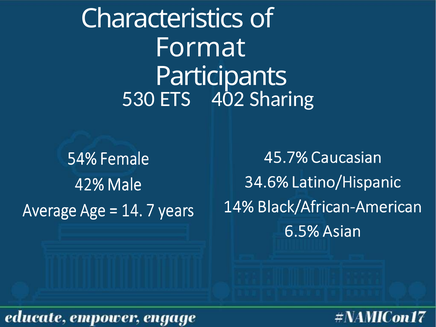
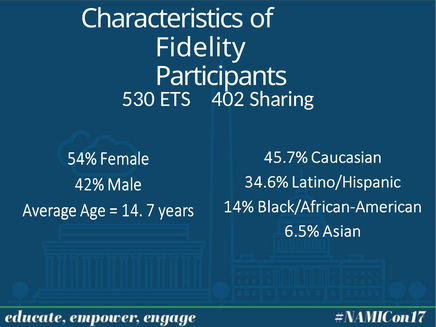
Format: Format -> Fidelity (200, 48)
